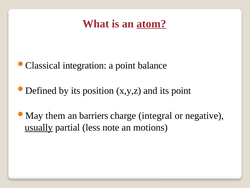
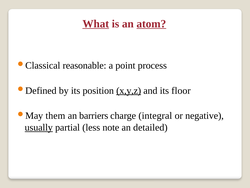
What underline: none -> present (96, 24)
integration: integration -> reasonable (85, 65)
balance: balance -> process (152, 65)
x,y,z underline: none -> present (129, 90)
its point: point -> floor (181, 90)
motions: motions -> detailed (150, 127)
